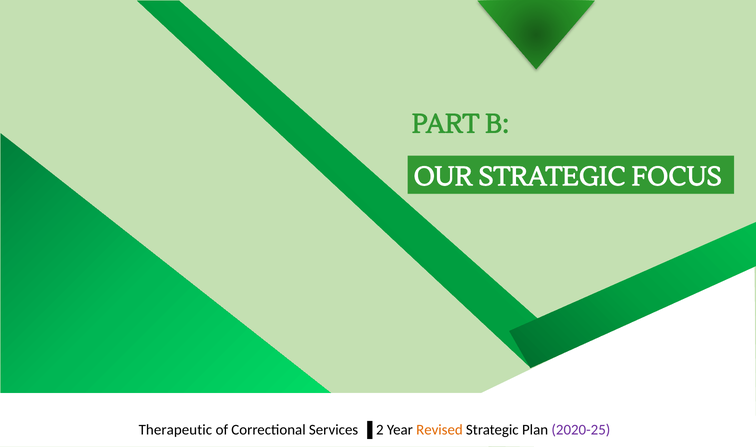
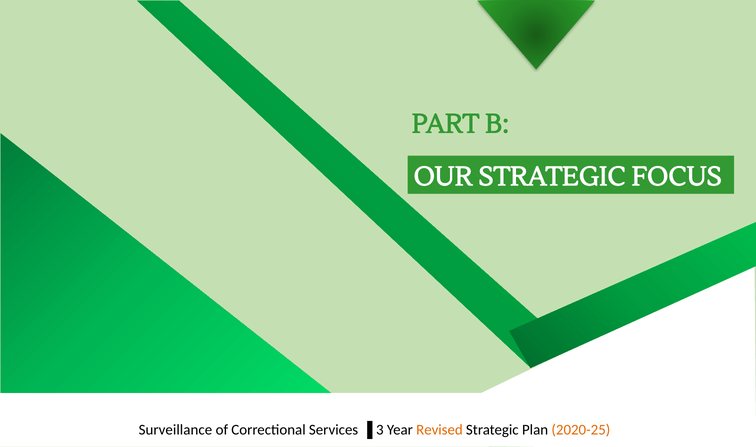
Therapeutic: Therapeutic -> Surveillance (175, 430)
2: 2 -> 3 (380, 430)
2020-25 colour: purple -> orange (581, 430)
